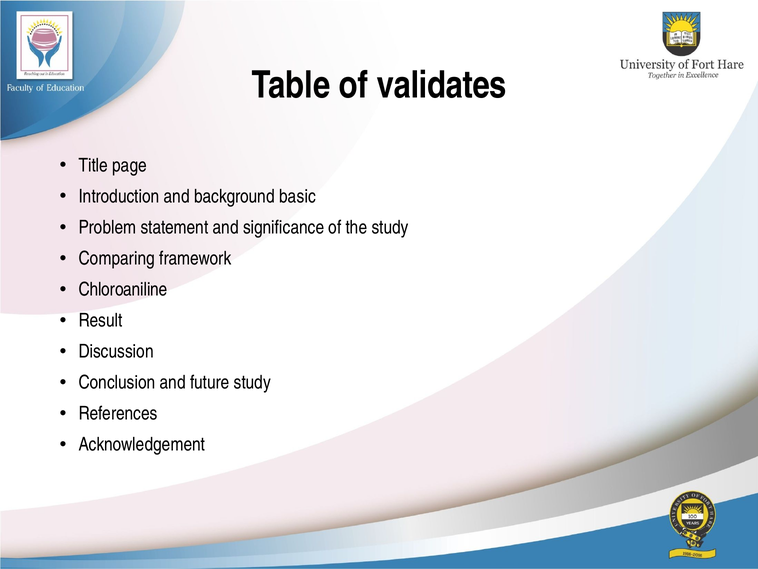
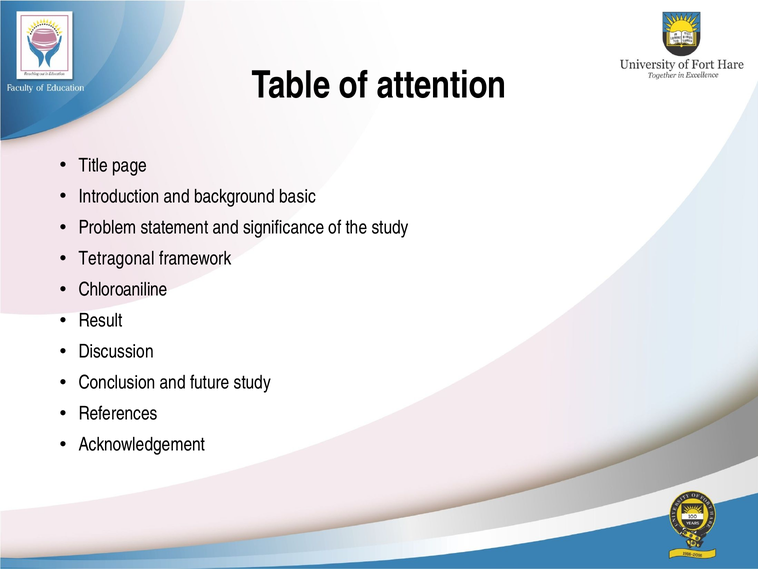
validates: validates -> attention (442, 85)
Comparing: Comparing -> Tetragonal (117, 258)
